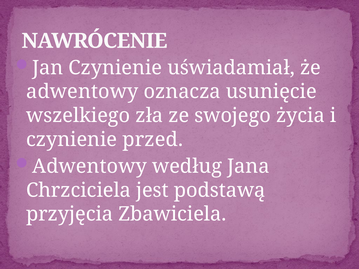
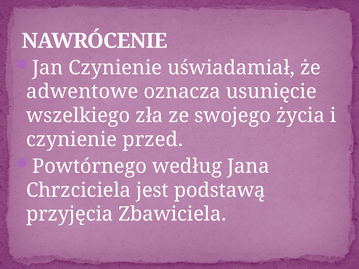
adwentowy: adwentowy -> adwentowe (82, 92)
Adwentowy: Adwentowy -> Powtórnego (90, 167)
